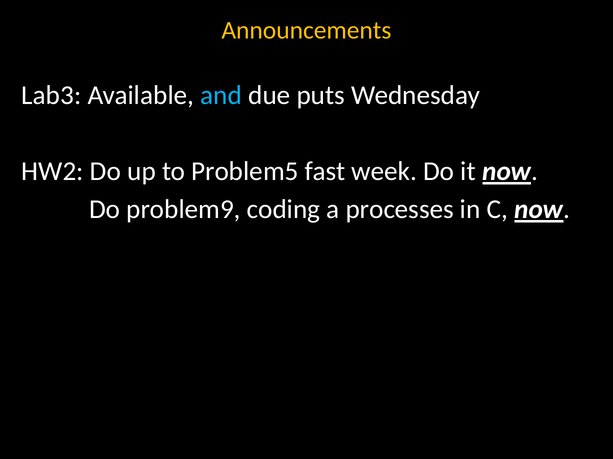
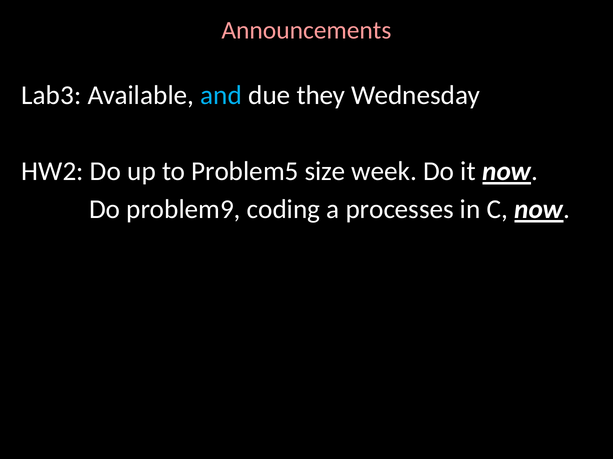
Announcements colour: yellow -> pink (306, 30)
puts: puts -> they (321, 95)
fast: fast -> size (325, 172)
